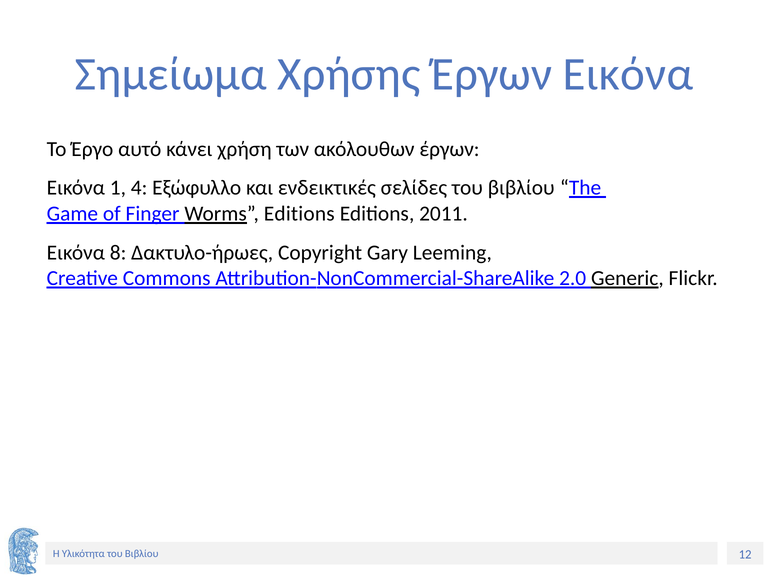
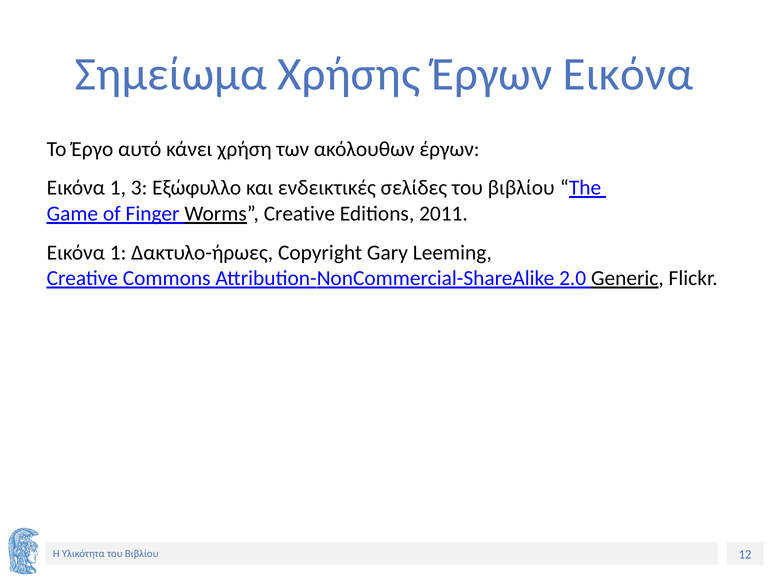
4: 4 -> 3 (139, 188)
Worms Editions: Editions -> Creative (299, 214)
8: 8 -> 1 (118, 253)
